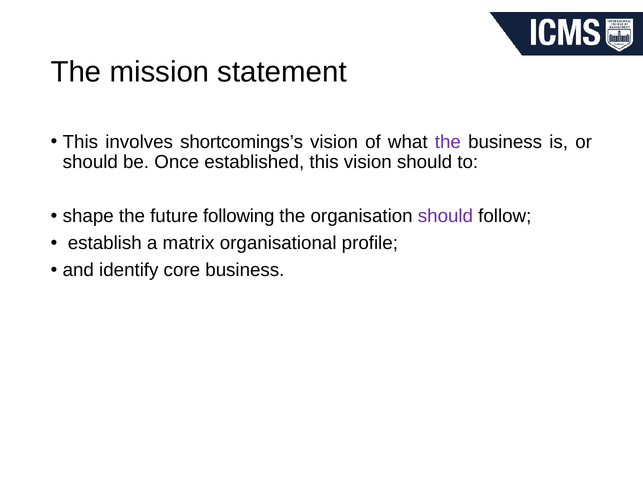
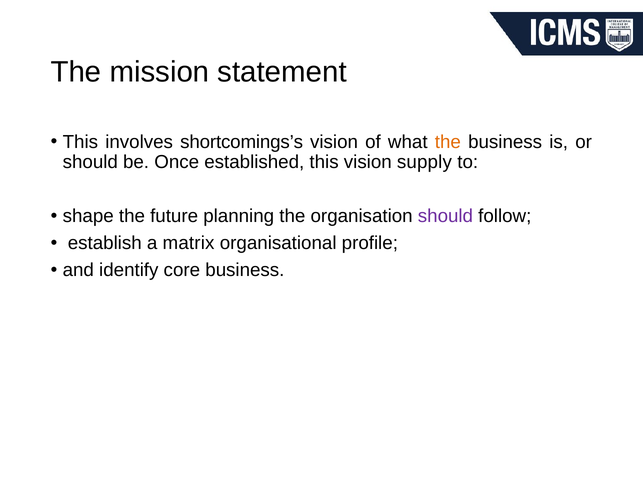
the colour: purple -> orange (448, 142)
vision should: should -> supply (424, 162)
following: following -> planning (239, 216)
